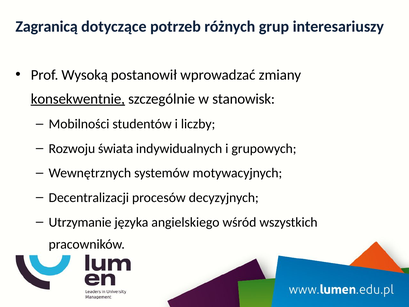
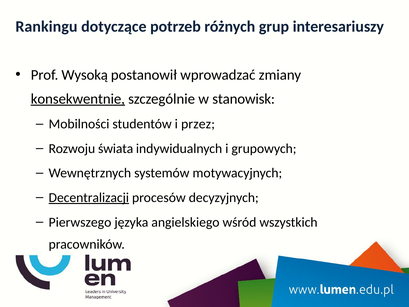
Zagranicą: Zagranicą -> Rankingu (46, 27)
liczby: liczby -> przez (198, 124)
Decentralizacji underline: none -> present (89, 197)
Utrzymanie: Utrzymanie -> Pierwszego (80, 222)
